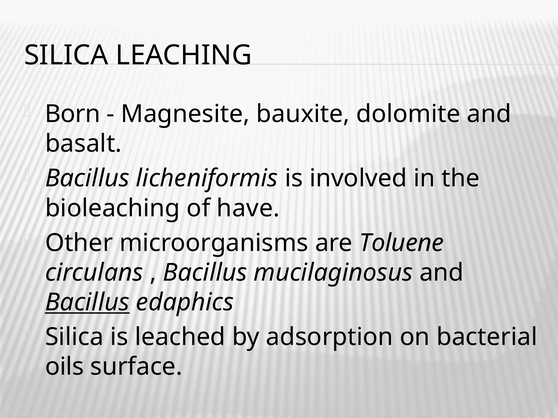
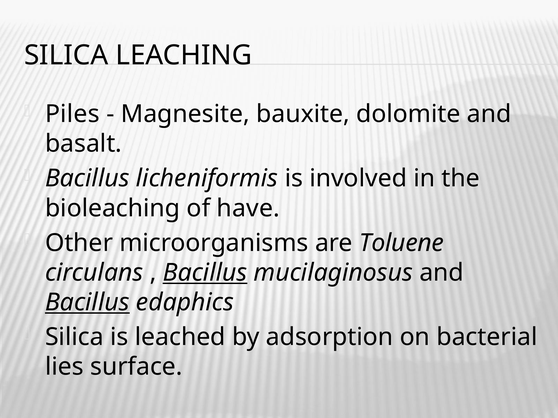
Born: Born -> Piles (72, 114)
Bacillus underline: none -> present (205, 273)
oils: oils -> lies (64, 367)
